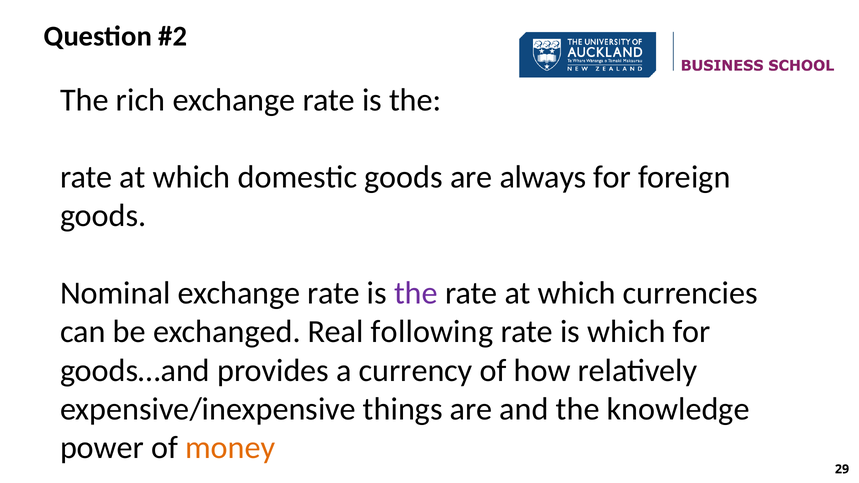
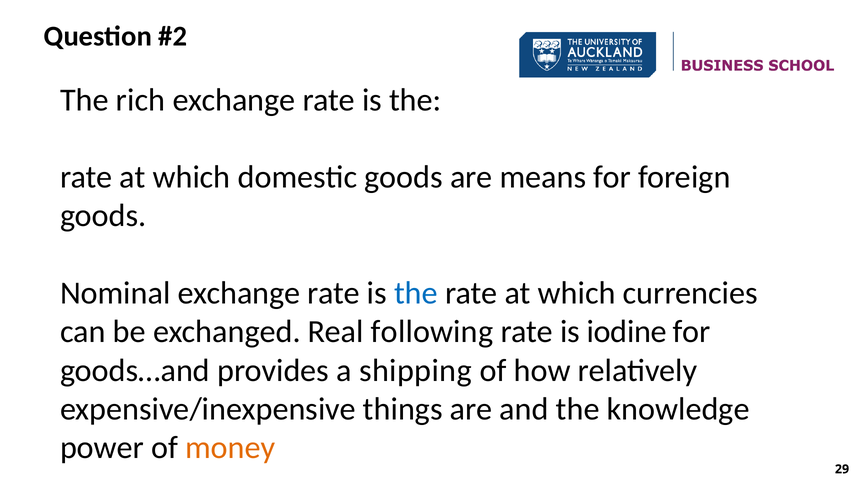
always: always -> means (543, 177)
the colour: purple -> blue (416, 293)
is which: which -> iodine (627, 332)
currency: currency -> shipping (416, 371)
